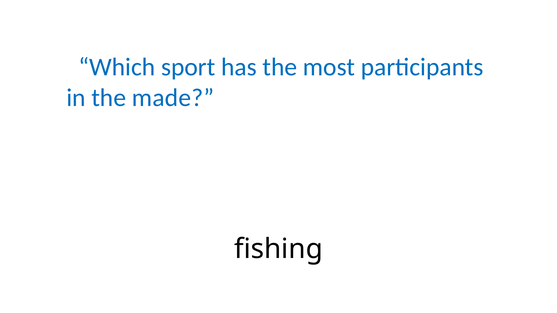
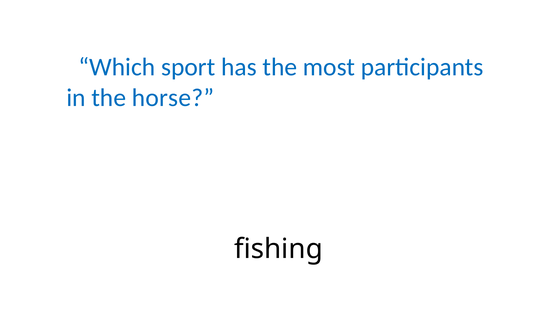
made: made -> horse (173, 98)
